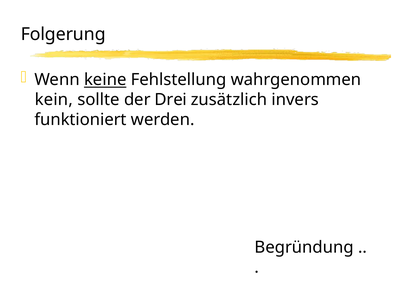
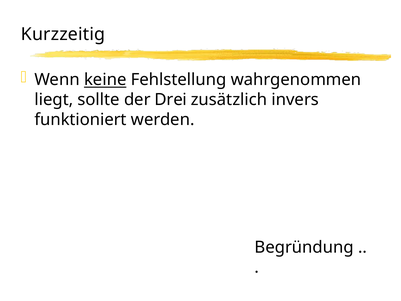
Folgerung: Folgerung -> Kurzzeitig (63, 34)
kein: kein -> liegt (54, 100)
